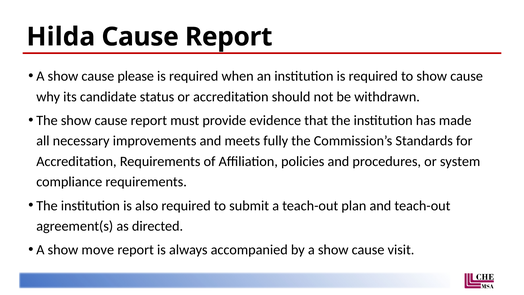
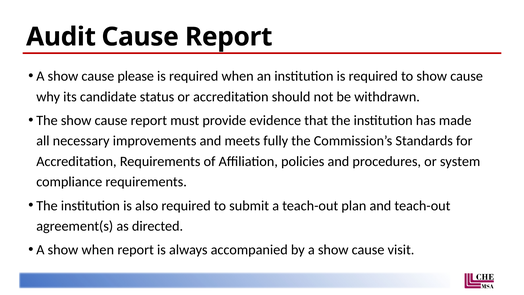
Hilda: Hilda -> Audit (61, 37)
show move: move -> when (98, 250)
